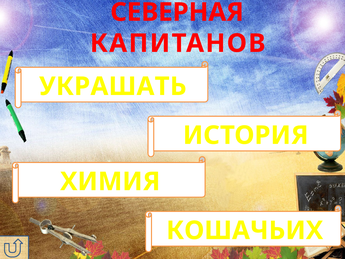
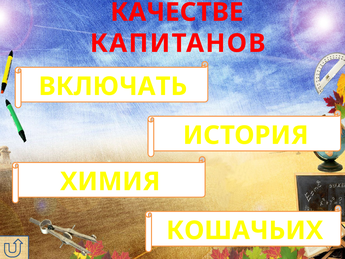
СЕВЕРНАЯ: СЕВЕРНАЯ -> КАЧЕСТВЕ (177, 12)
УКРАШАТЬ: УКРАШАТЬ -> ВКЛЮЧАТЬ (113, 86)
